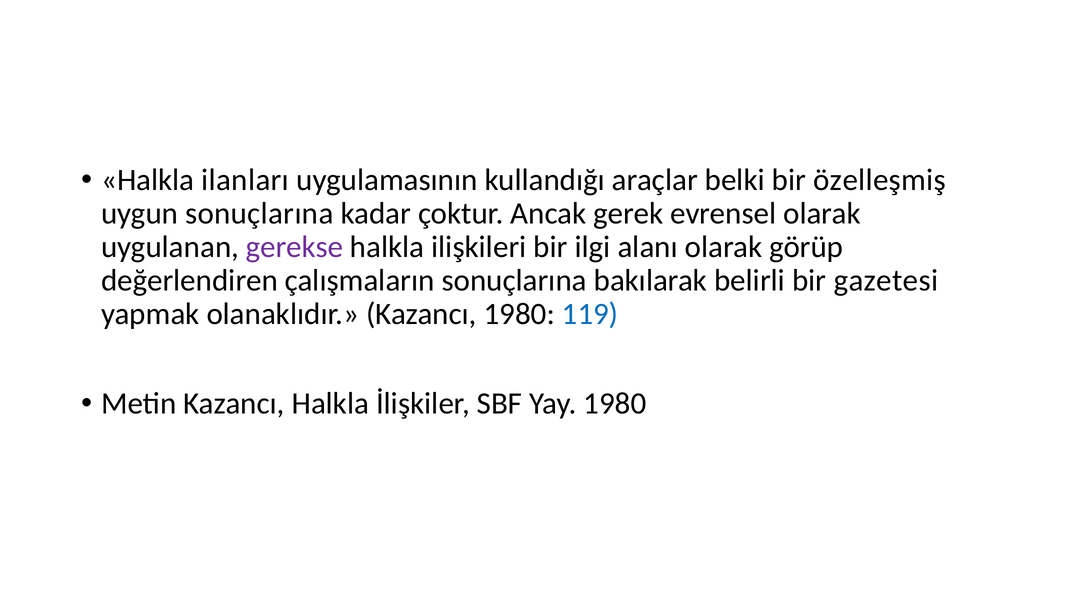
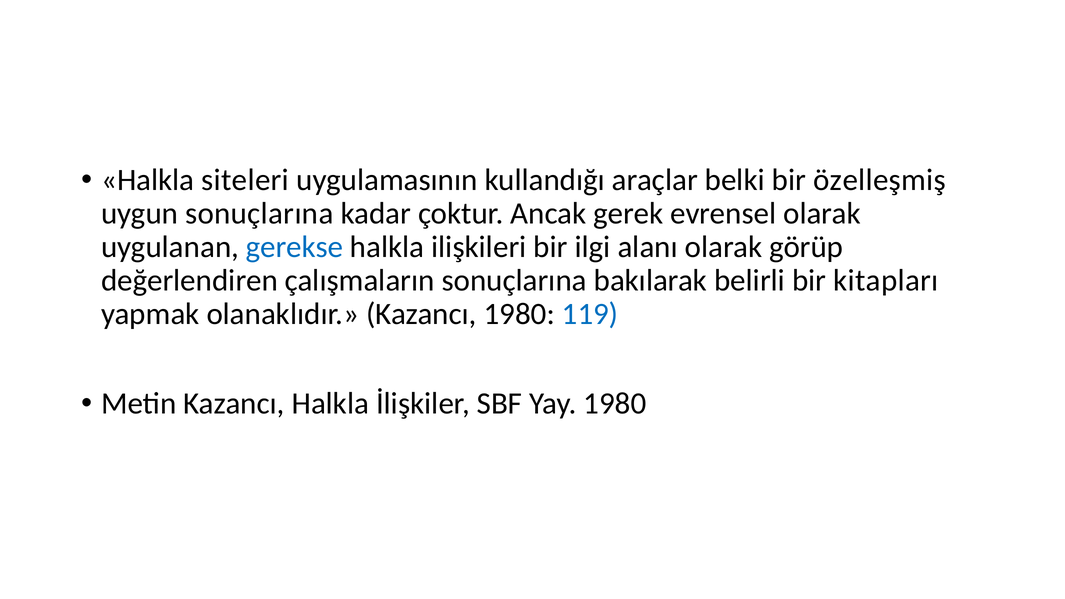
ilanları: ilanları -> siteleri (245, 180)
gerekse colour: purple -> blue (295, 247)
gazetesi: gazetesi -> kitapları (886, 281)
